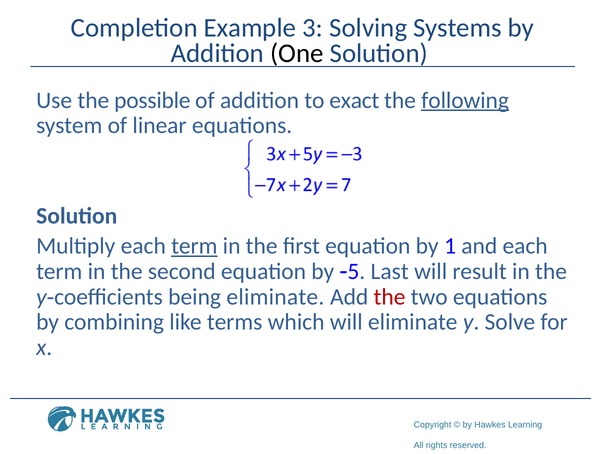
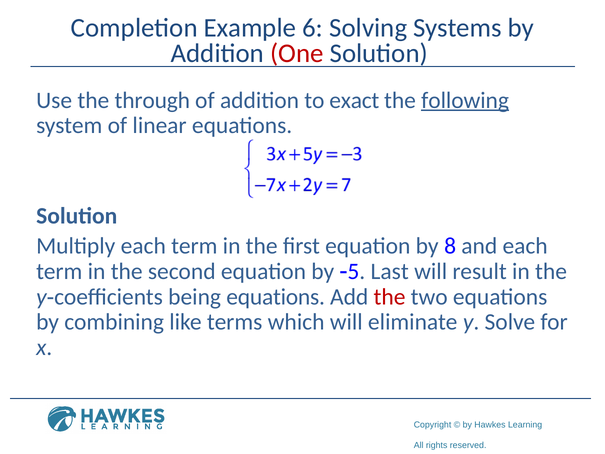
3: 3 -> 6 (313, 28)
One colour: black -> red (297, 53)
possible: possible -> through (152, 100)
term underline: present -> none (194, 246)
1: 1 -> 8 (450, 246)
being eliminate: eliminate -> equations (276, 297)
